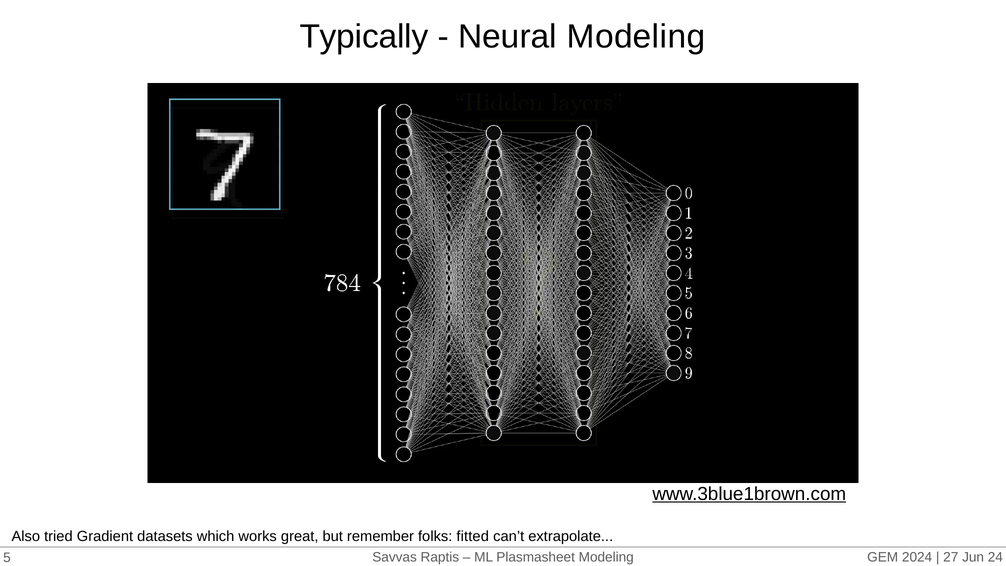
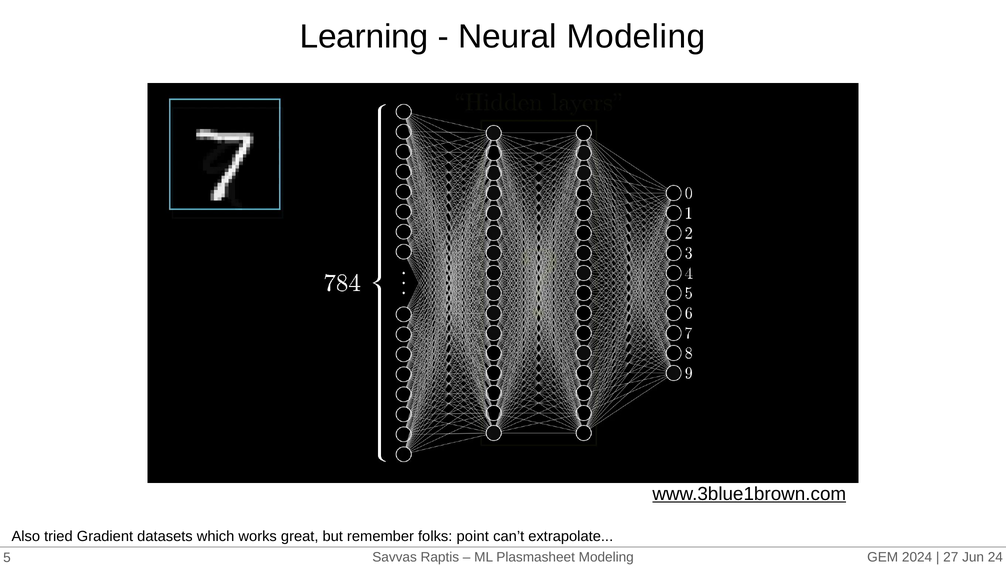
Typically: Typically -> Learning (364, 37)
fitted: fitted -> point (473, 536)
